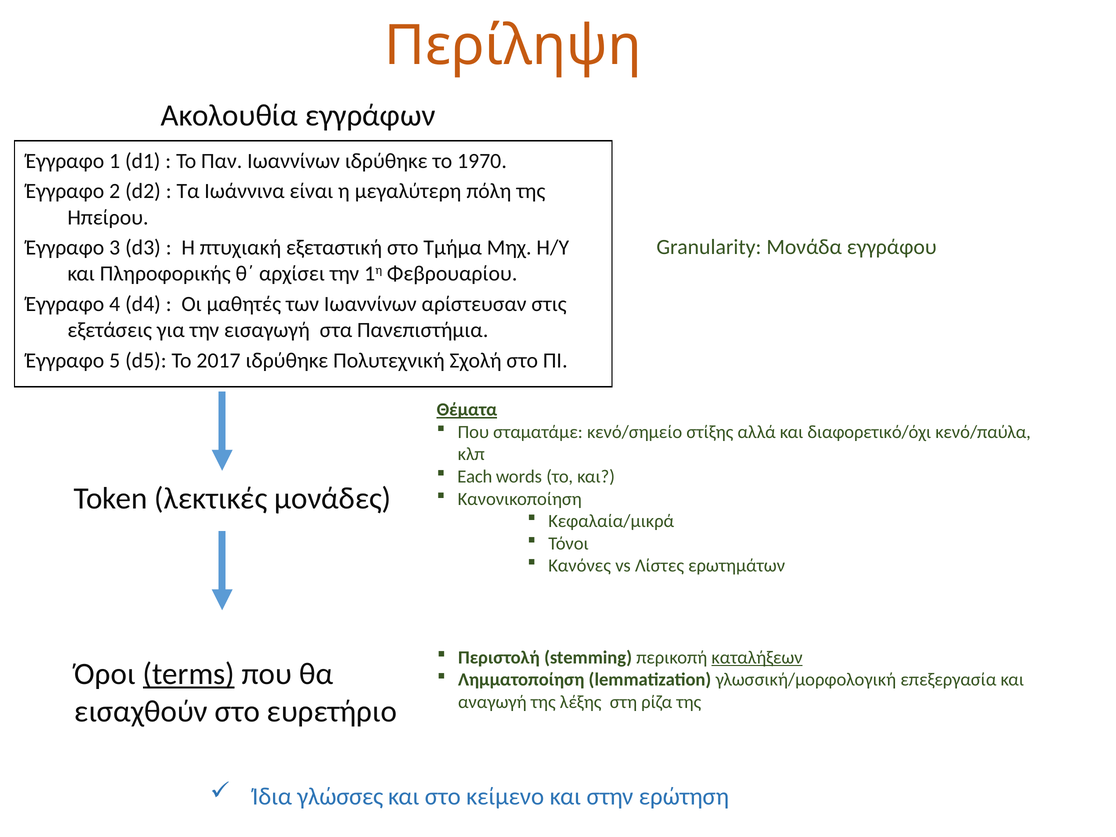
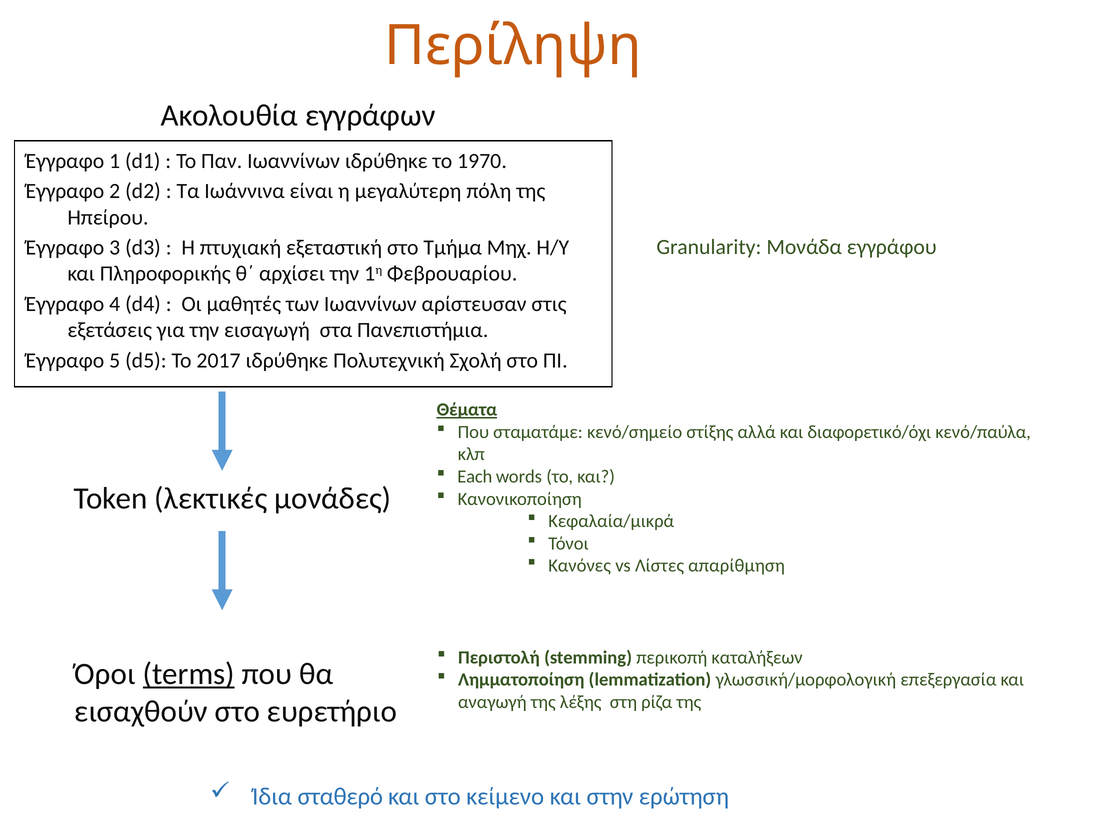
ερωτημάτων: ερωτημάτων -> απαρίθμηση (737, 566)
καταλήξεων underline: present -> none (757, 657)
γλώσσες: γλώσσες -> σταθερό (340, 797)
